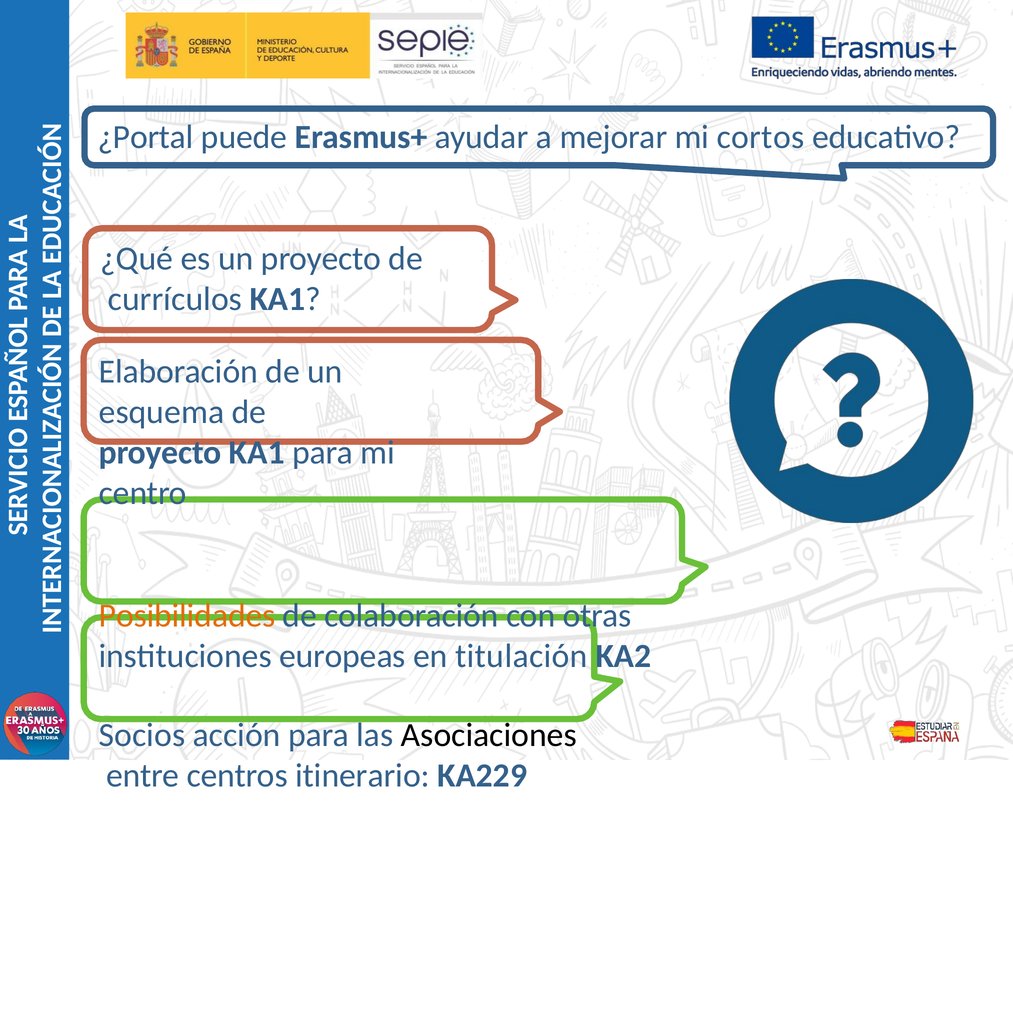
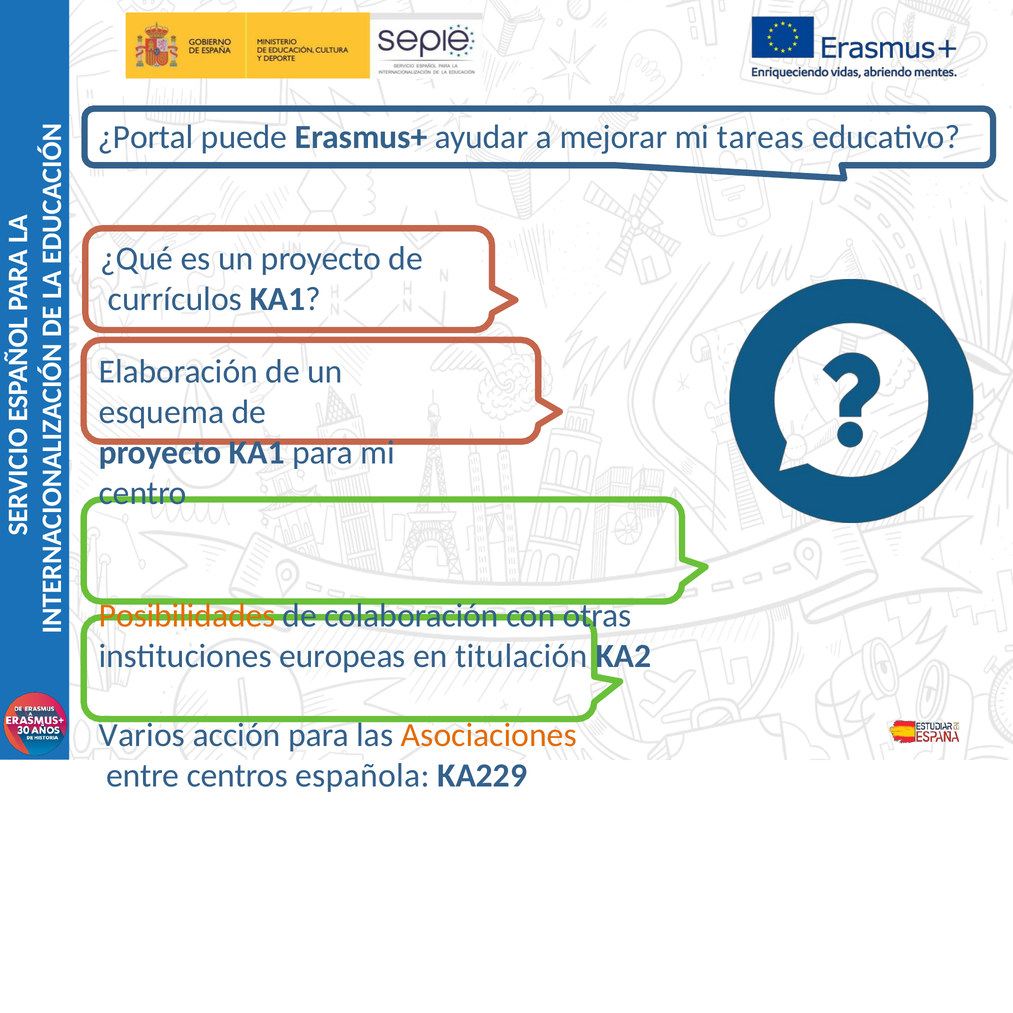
cortos: cortos -> tareas (761, 137)
Socios: Socios -> Varios (142, 735)
Asociaciones colour: black -> orange (489, 735)
itinerario: itinerario -> española (362, 776)
